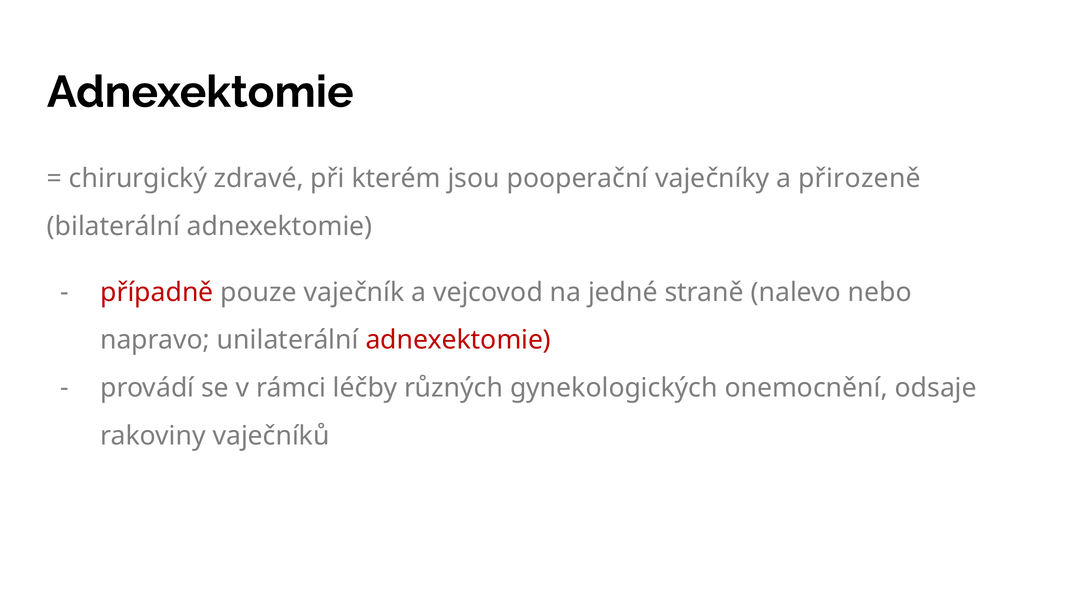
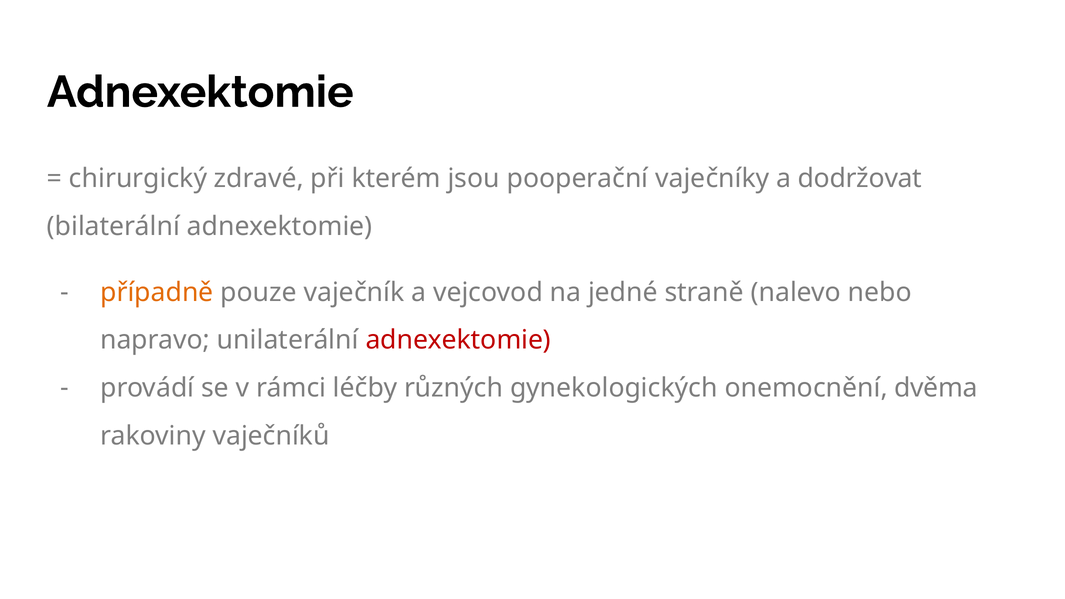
přirozeně: přirozeně -> dodržovat (860, 179)
případně colour: red -> orange (157, 292)
odsaje: odsaje -> dvěma (936, 388)
